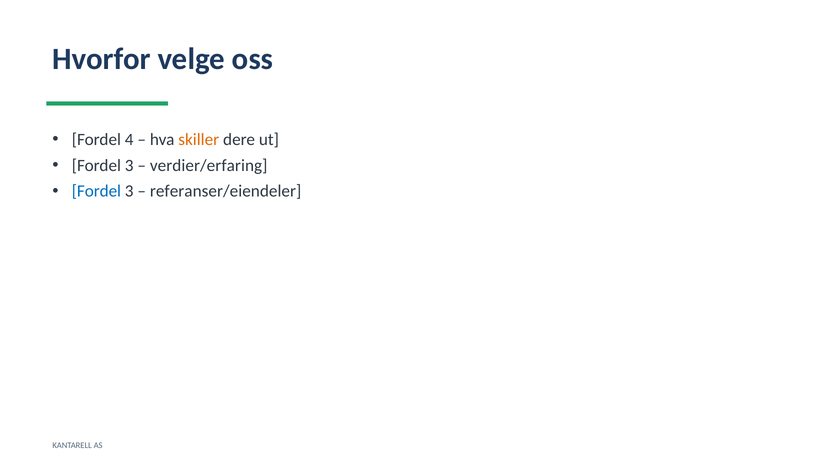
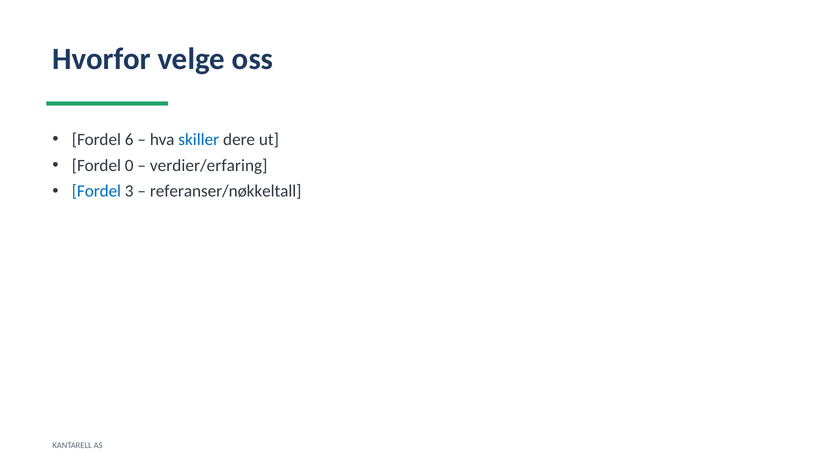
4: 4 -> 6 (129, 140)
skiller colour: orange -> blue (199, 140)
3: 3 -> 0 (129, 165)
referanser/eiendeler: referanser/eiendeler -> referanser/nøkkeltall (226, 191)
